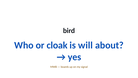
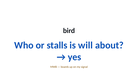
cloak: cloak -> stalls (57, 45)
